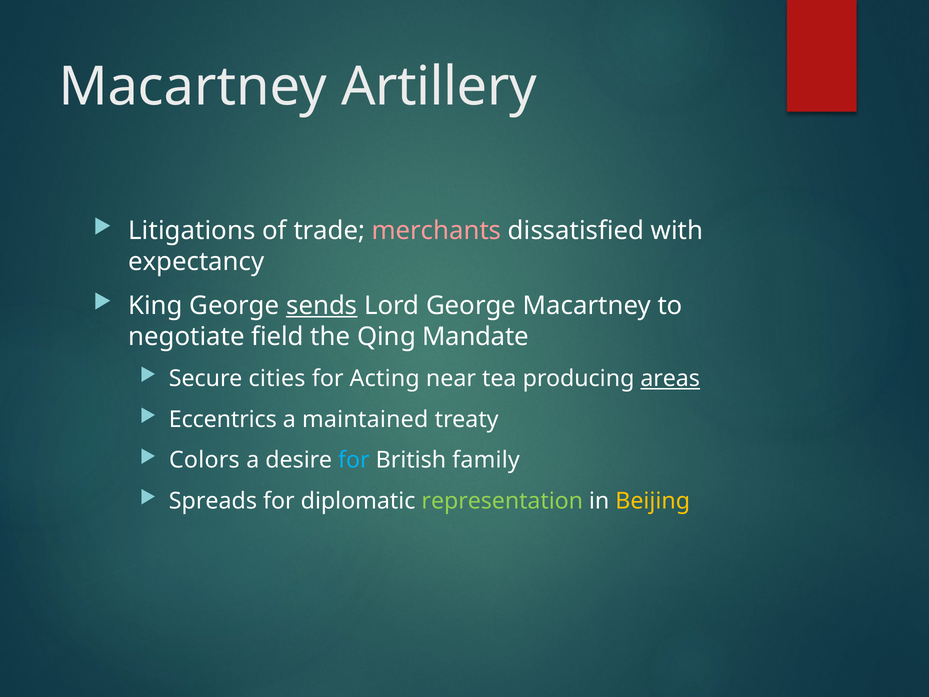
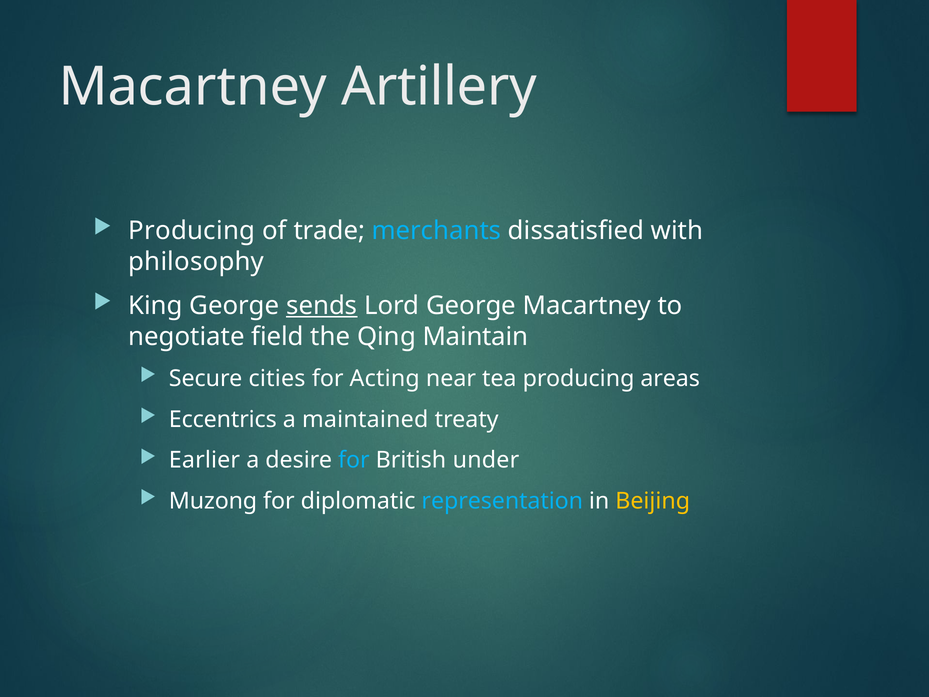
Litigations: Litigations -> Producing (192, 231)
merchants colour: pink -> light blue (436, 231)
expectancy: expectancy -> philosophy (196, 262)
Mandate: Mandate -> Maintain (475, 336)
areas underline: present -> none (670, 379)
Colors: Colors -> Earlier (204, 460)
family: family -> under (486, 460)
Spreads: Spreads -> Muzong (213, 501)
representation colour: light green -> light blue (502, 501)
